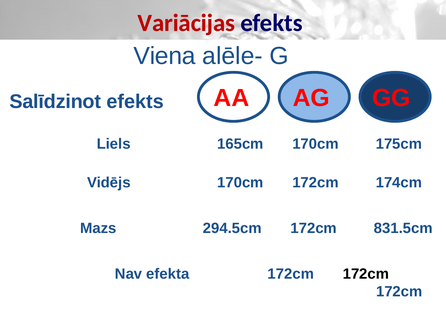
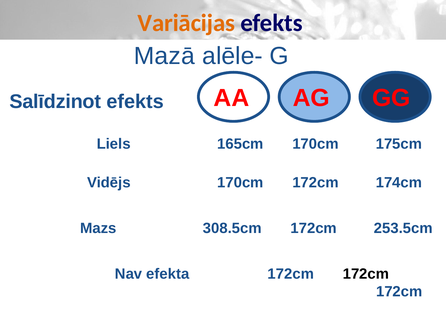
Variācijas colour: red -> orange (186, 23)
Viena: Viena -> Mazā (164, 56)
294.5cm: 294.5cm -> 308.5cm (232, 229)
831.5cm: 831.5cm -> 253.5cm (403, 229)
